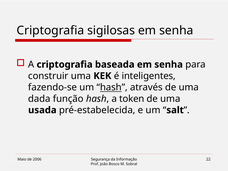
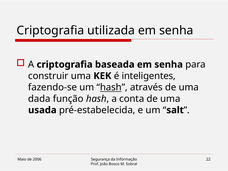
sigilosas: sigilosas -> utilizada (111, 30)
token: token -> conta (132, 99)
